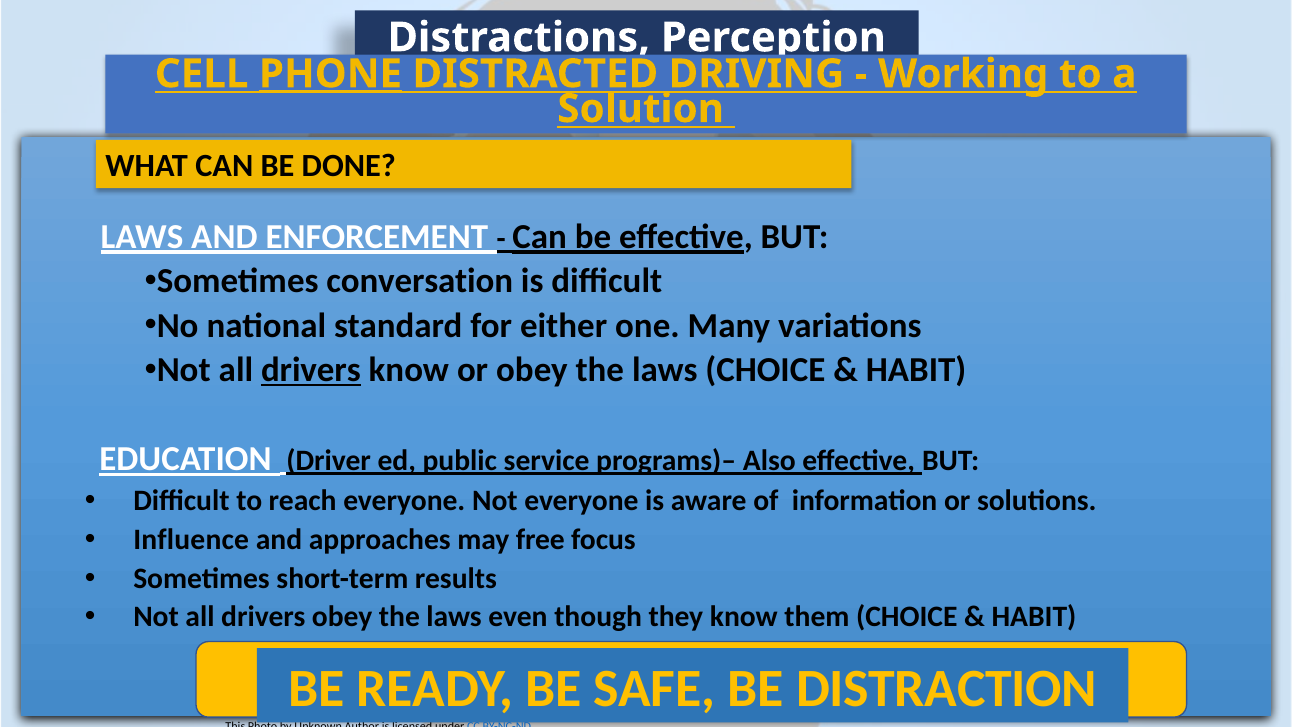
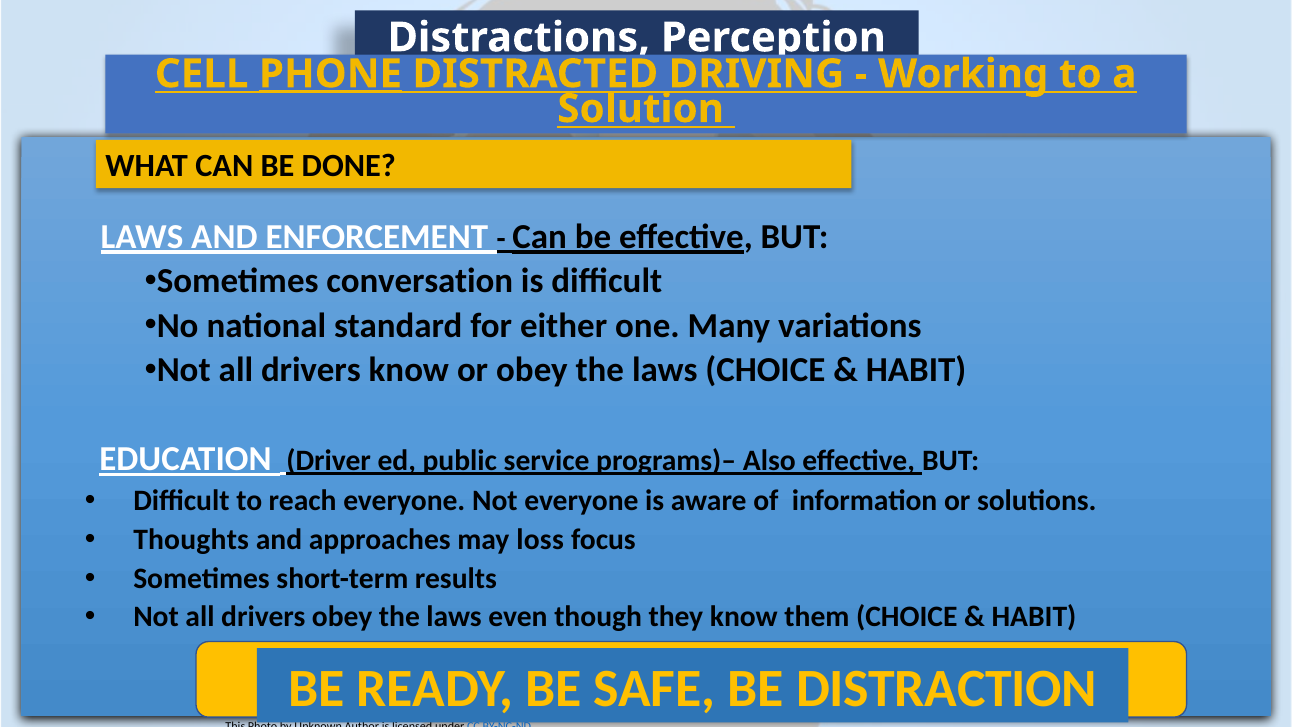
drivers underline: present -> none (311, 370)
Influence: Influence -> Thoughts (191, 539)
free: free -> loss (540, 539)
